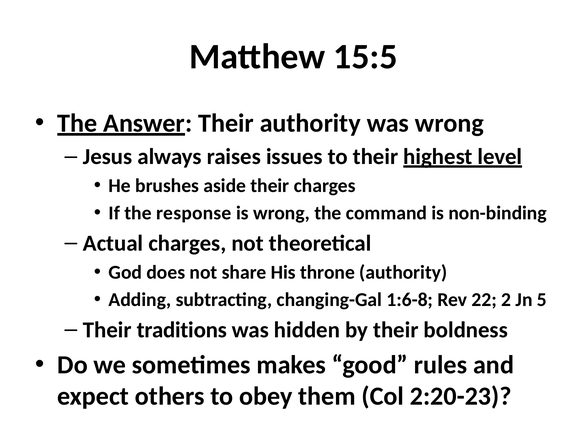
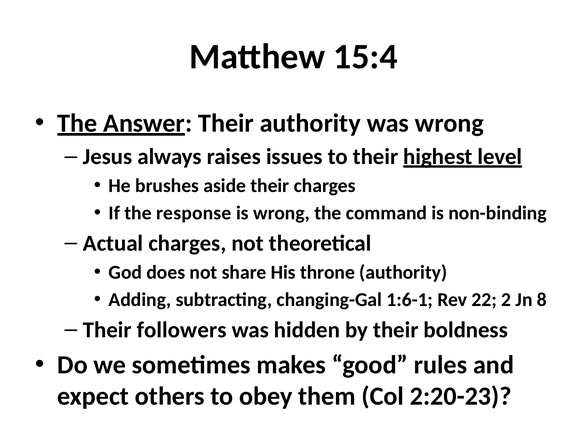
15:5: 15:5 -> 15:4 (365, 57)
1:6-8: 1:6-8 -> 1:6-1 (410, 300)
5: 5 -> 8 (542, 300)
traditions: traditions -> followers (182, 330)
